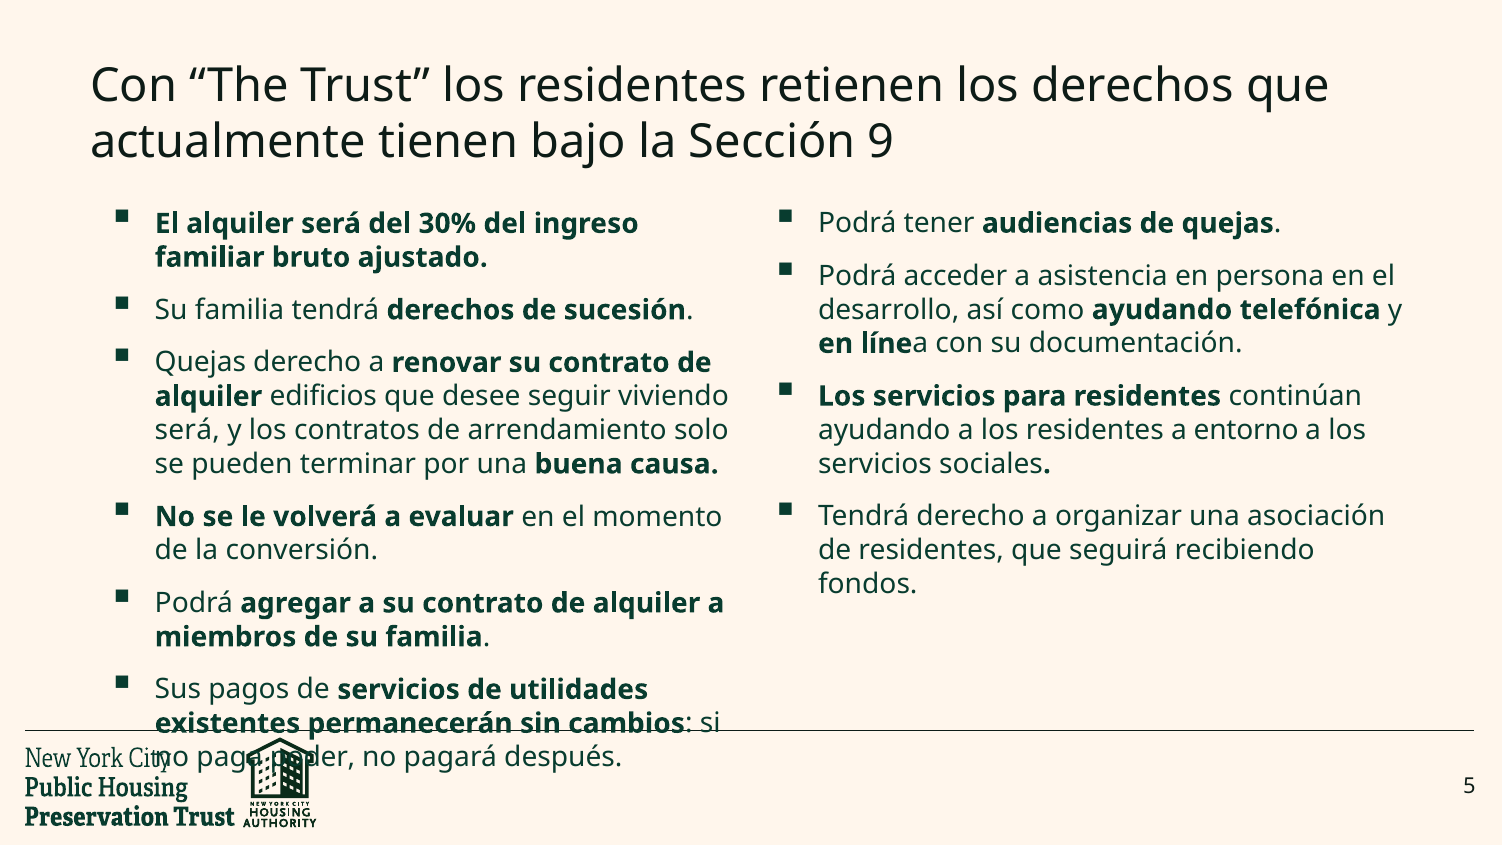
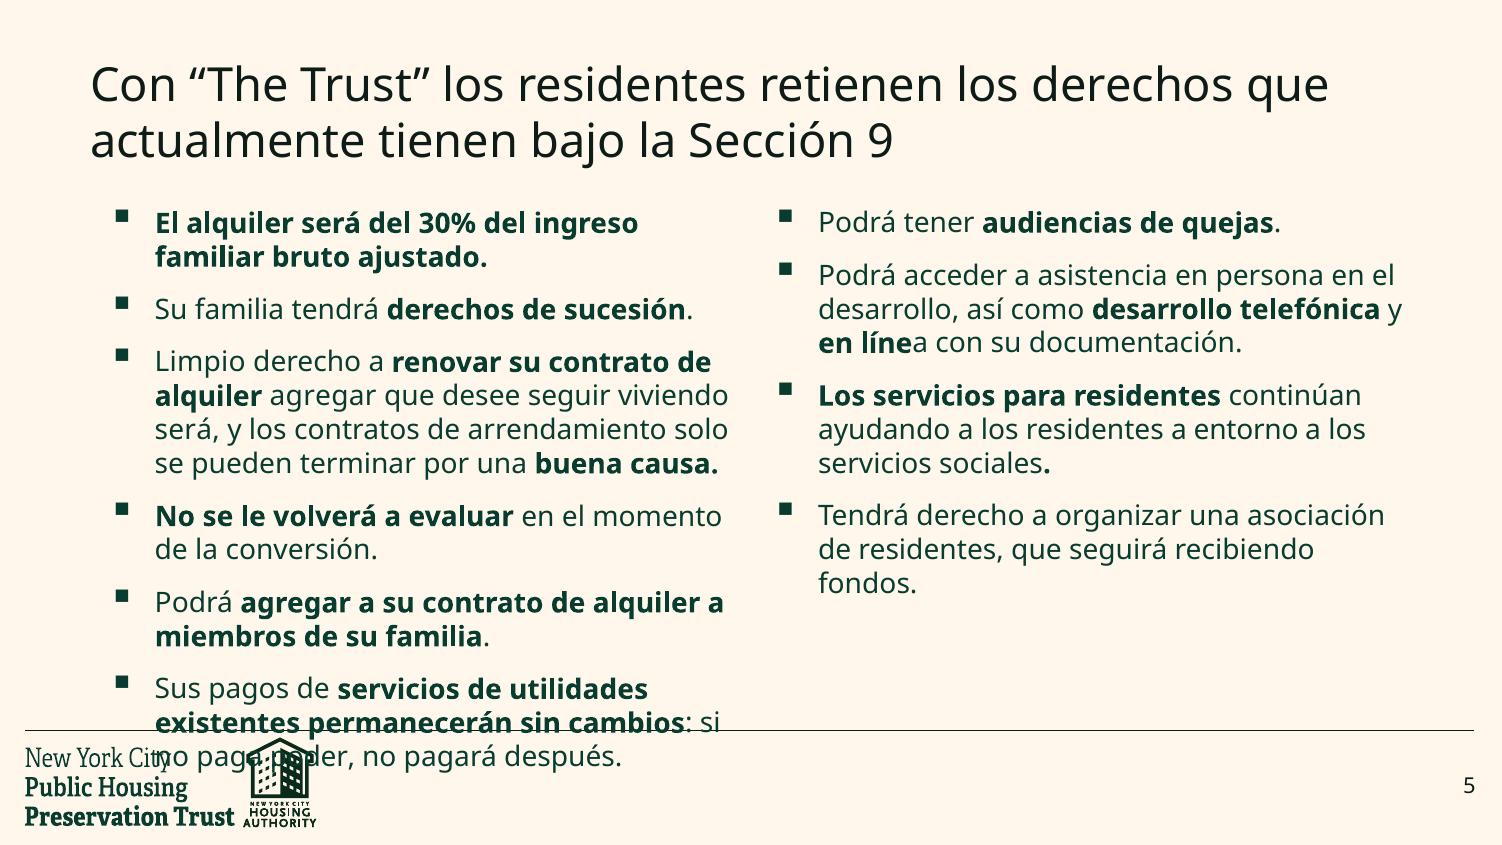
como ayudando: ayudando -> desarrollo (1162, 310)
Quejas: Quejas -> Limpio (200, 363)
alquiler edificios: edificios -> agregar (323, 396)
